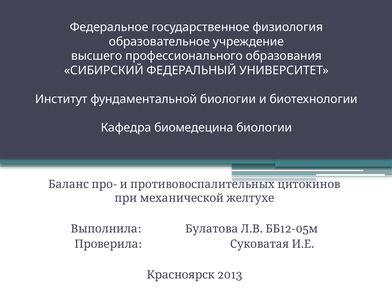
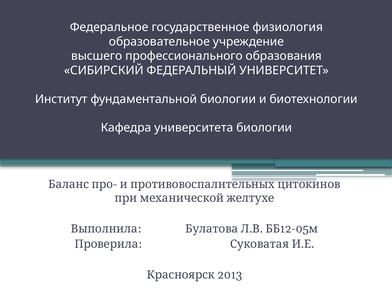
биомедецина: биомедецина -> университета (194, 128)
